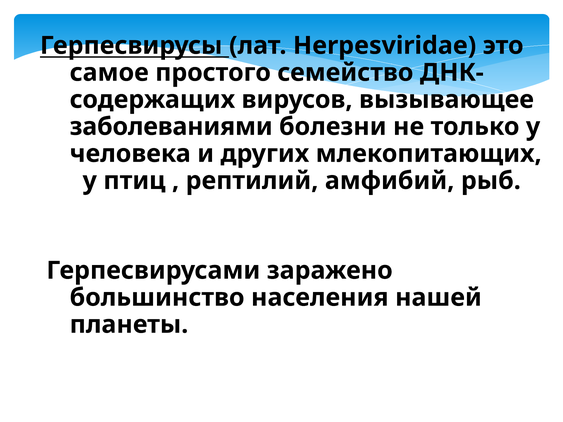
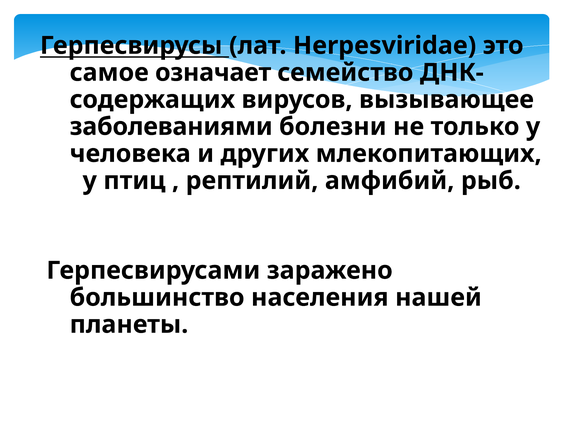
простого: простого -> означает (213, 73)
